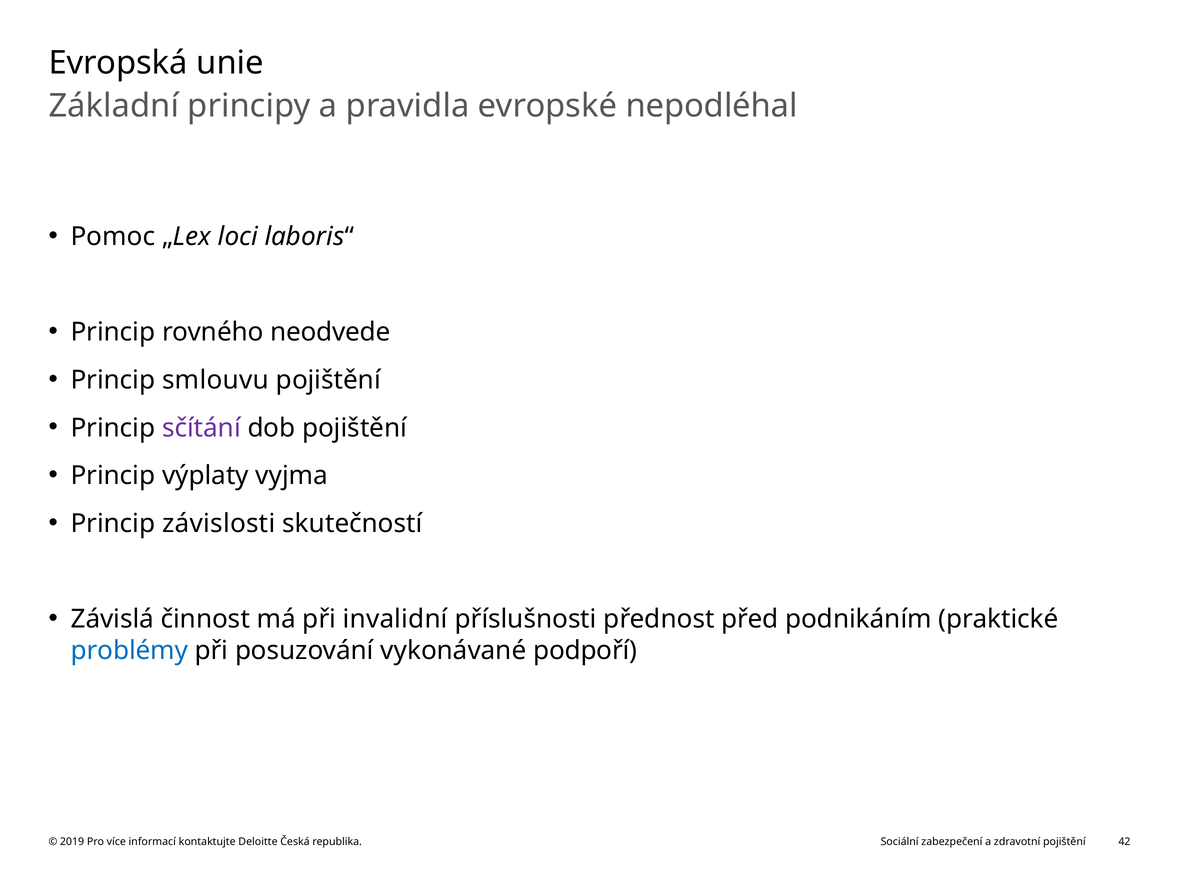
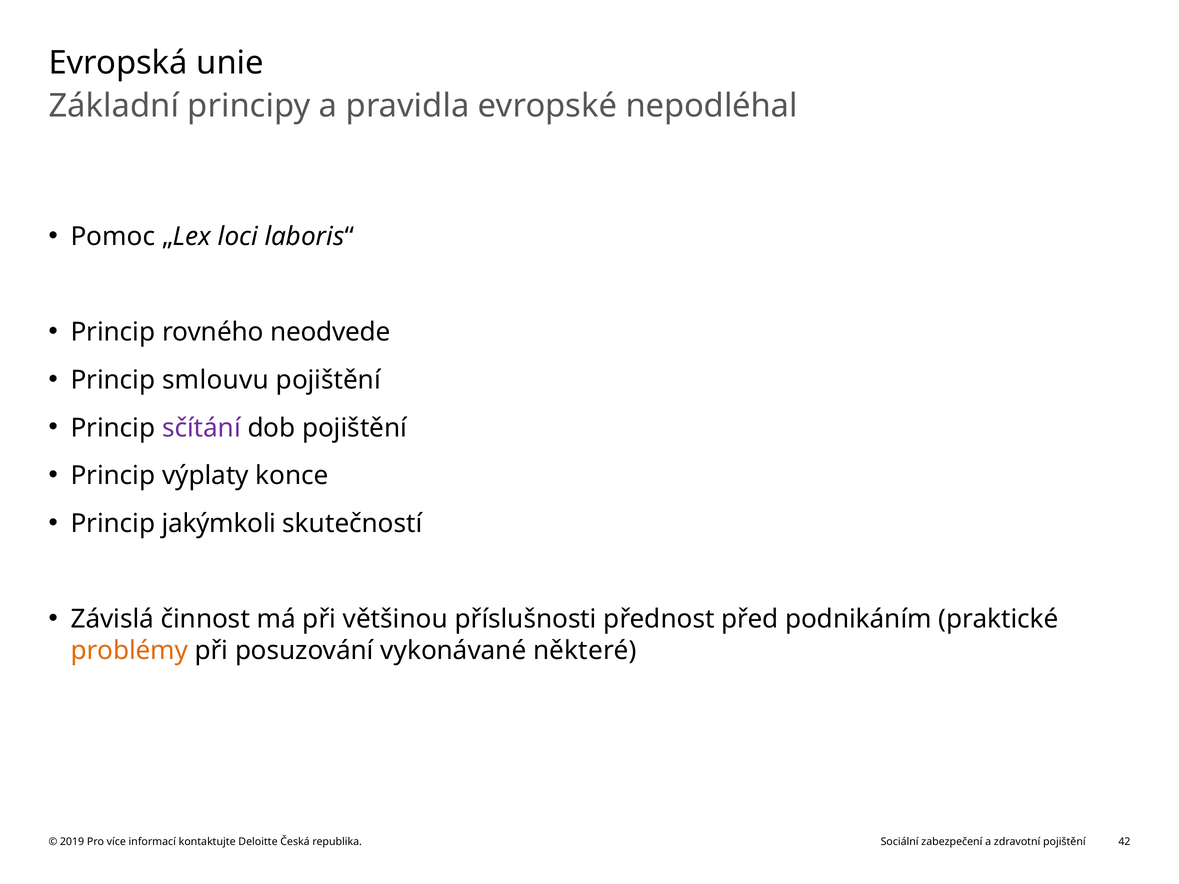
vyjma: vyjma -> konce (292, 476)
závislosti: závislosti -> jakýmkoli (219, 524)
invalidní: invalidní -> většinou (395, 619)
problémy colour: blue -> orange (129, 651)
podpoří: podpoří -> některé (585, 651)
